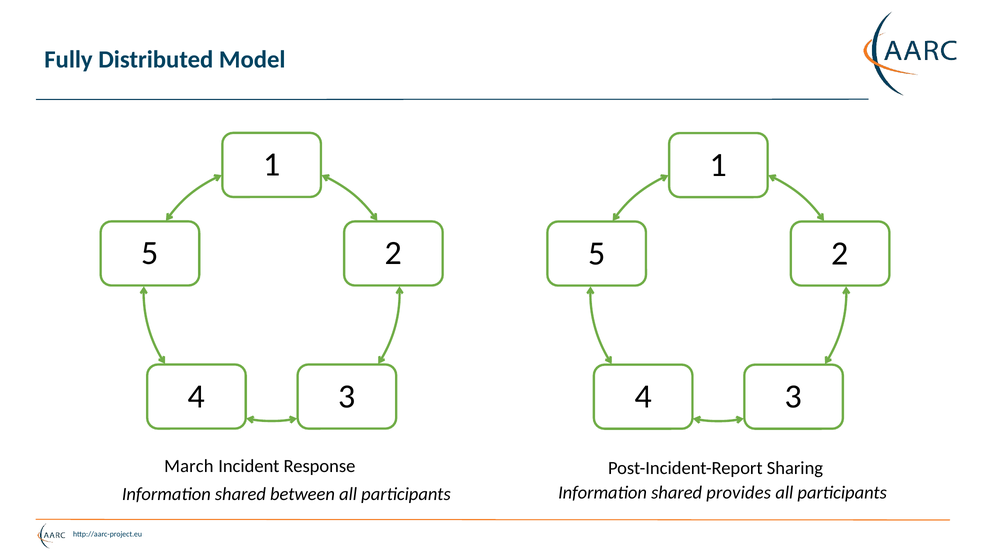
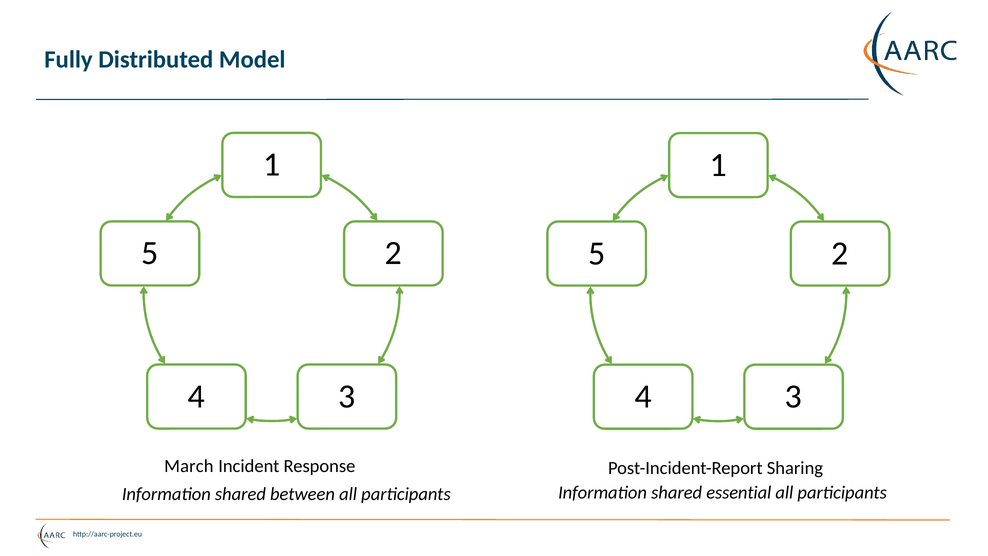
provides: provides -> essential (739, 492)
